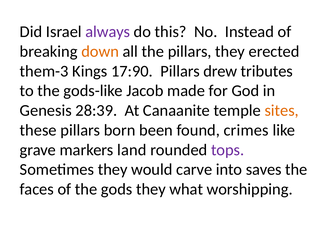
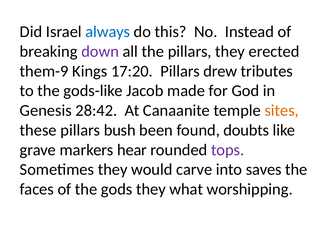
always colour: purple -> blue (108, 32)
down colour: orange -> purple (100, 52)
them-3: them-3 -> them-9 (44, 71)
17:90: 17:90 -> 17:20 (132, 71)
28:39: 28:39 -> 28:42 (96, 111)
born: born -> bush (120, 131)
crimes: crimes -> doubts (246, 131)
land: land -> hear (132, 150)
